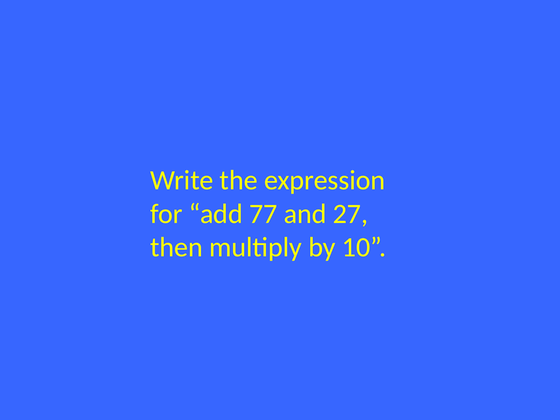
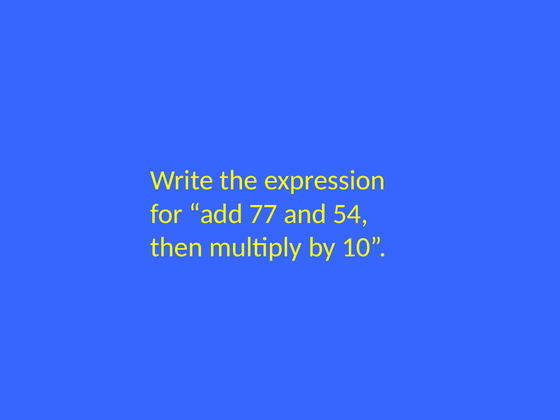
27: 27 -> 54 (350, 214)
